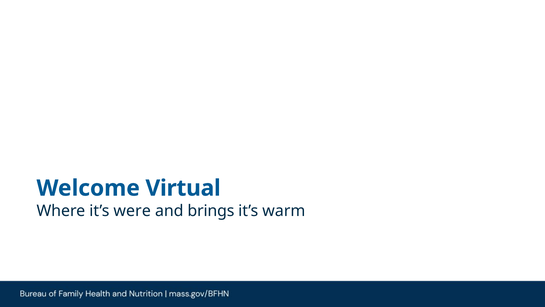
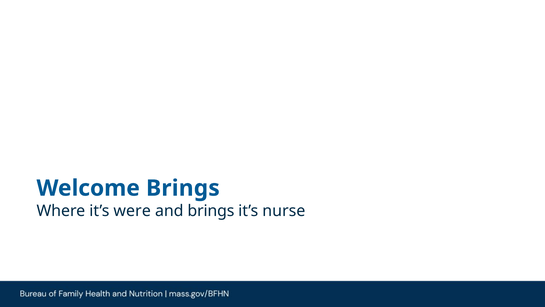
Welcome Virtual: Virtual -> Brings (183, 188)
warm: warm -> nurse (284, 211)
